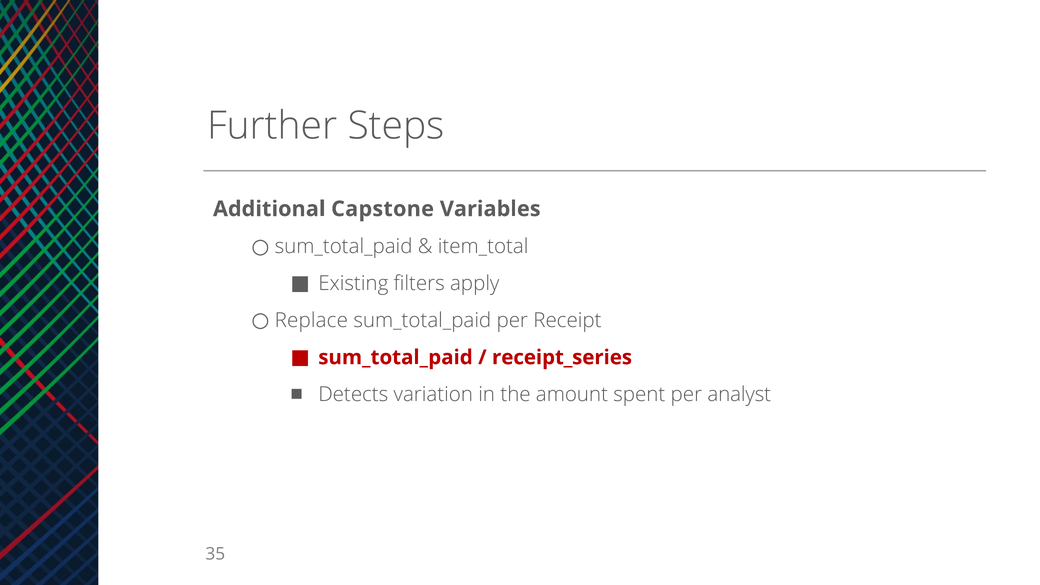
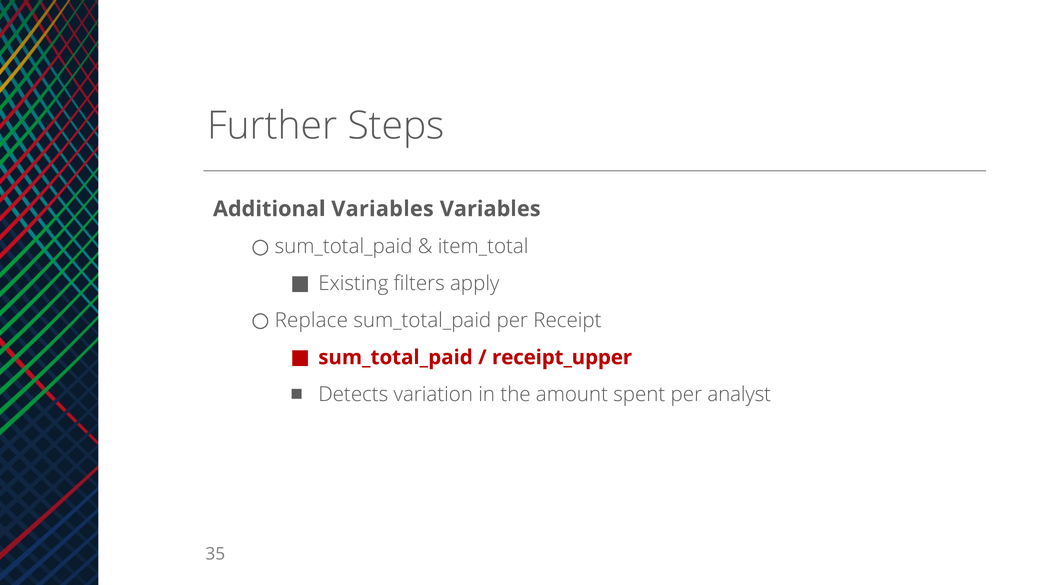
Additional Capstone: Capstone -> Variables (383, 209)
receipt_series: receipt_series -> receipt_upper (562, 357)
